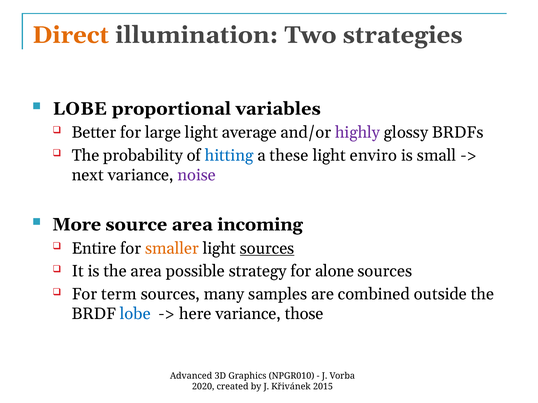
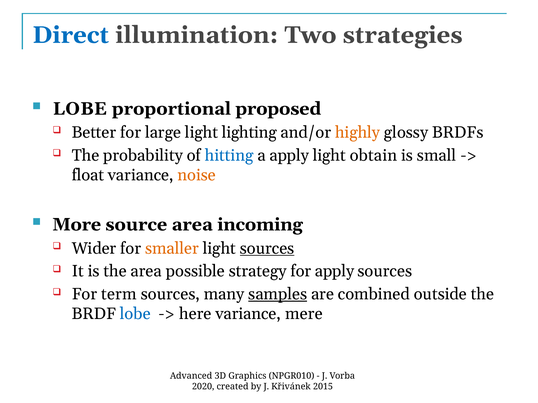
Direct colour: orange -> blue (71, 35)
variables: variables -> proposed (278, 109)
average: average -> lighting (249, 133)
highly colour: purple -> orange (358, 133)
a these: these -> apply (289, 156)
enviro: enviro -> obtain (373, 156)
next: next -> float (88, 175)
noise colour: purple -> orange (197, 175)
Entire: Entire -> Wider (94, 249)
for alone: alone -> apply (335, 272)
samples underline: none -> present (278, 295)
those: those -> mere (304, 314)
